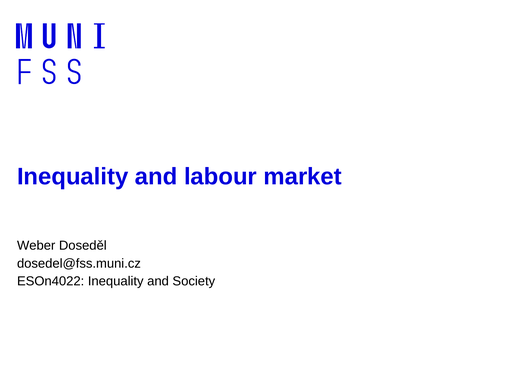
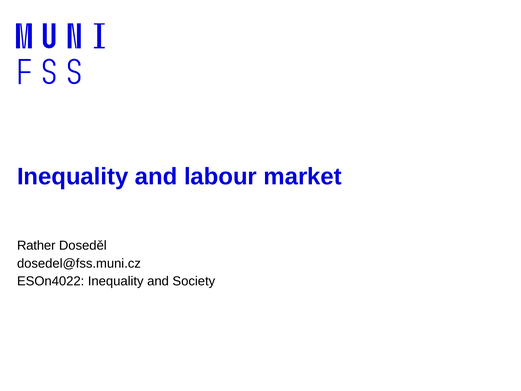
Weber: Weber -> Rather (36, 245)
